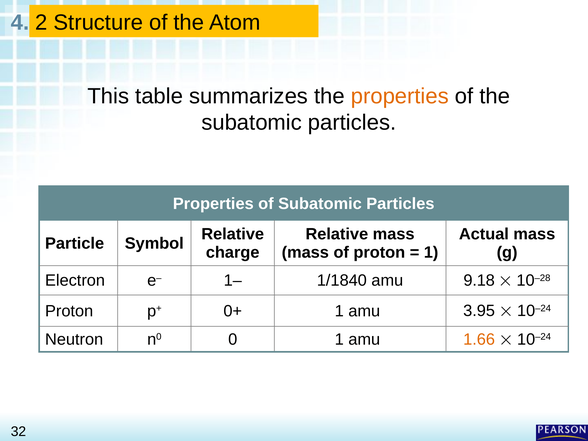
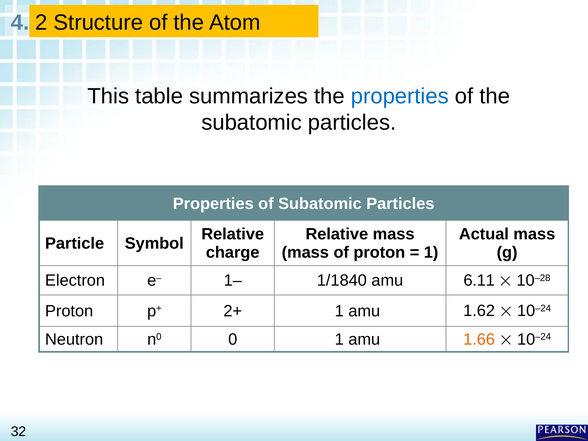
properties colour: orange -> blue (400, 96)
9.18: 9.18 -> 6.11 (479, 281)
0+: 0+ -> 2+ (233, 311)
3.95: 3.95 -> 1.62 (479, 311)
